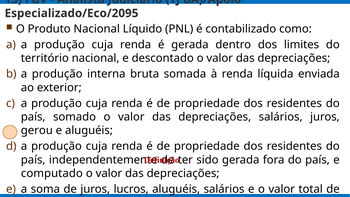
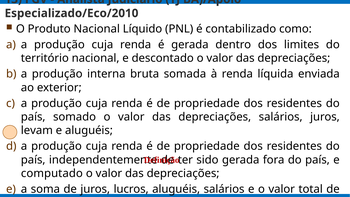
Especializado/Eco/2095: Especializado/Eco/2095 -> Especializado/Eco/2010 (71, 13)
gerou: gerou -> levam (37, 130)
